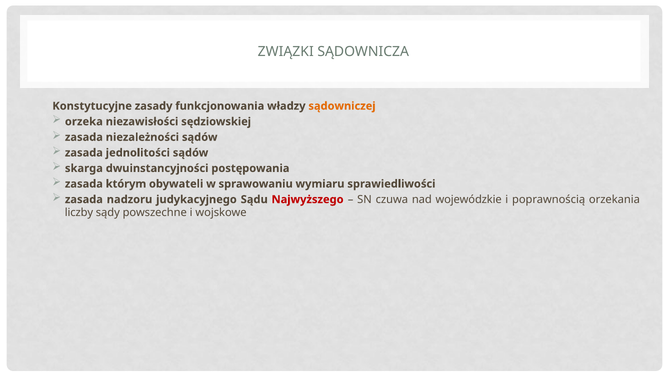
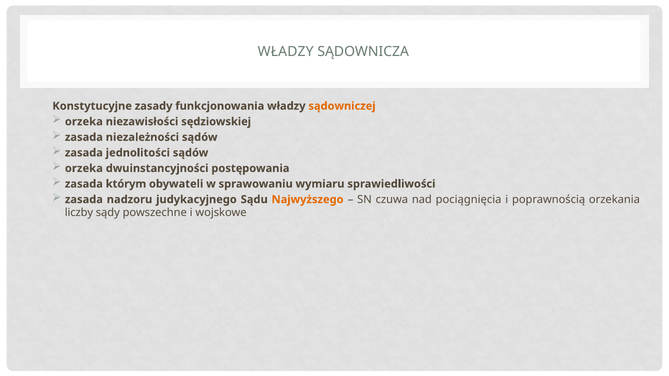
ZWIĄZKI: ZWIĄZKI -> WŁADZY (286, 52)
skarga: skarga -> orzeka (84, 168)
Najwyższego colour: red -> orange (308, 200)
wojewódzkie: wojewódzkie -> pociągnięcia (469, 200)
